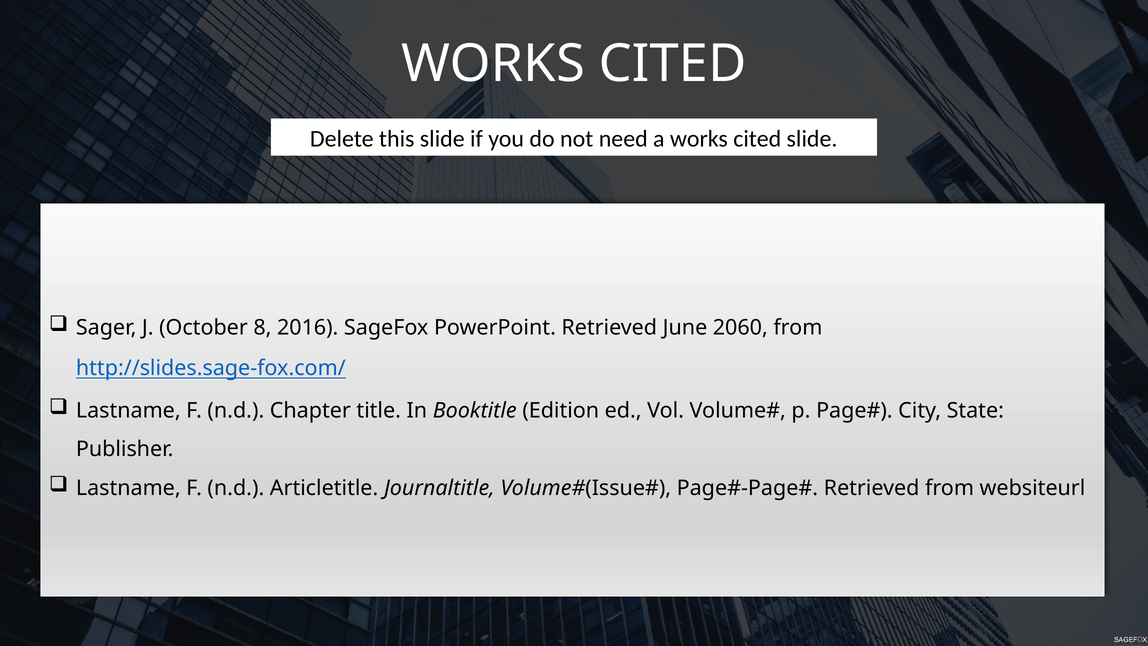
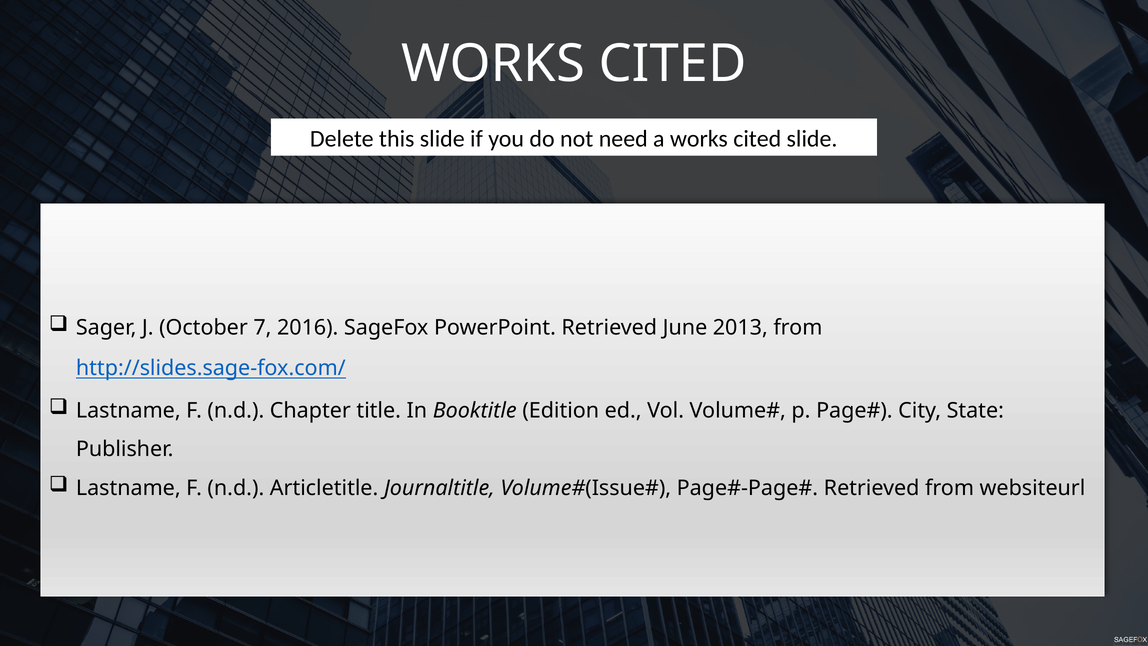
8: 8 -> 7 (262, 328)
2060: 2060 -> 2013 (740, 328)
